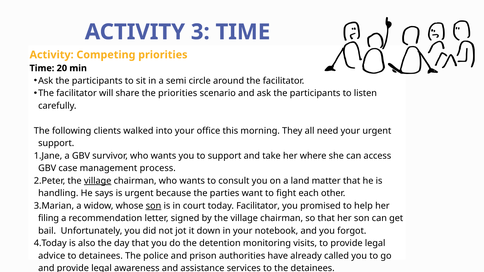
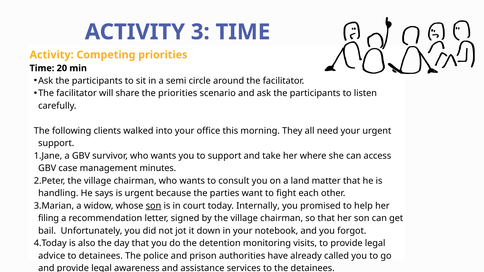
process: process -> minutes (158, 168)
village underline: present -> none (98, 181)
today Facilitator: Facilitator -> Internally (258, 206)
